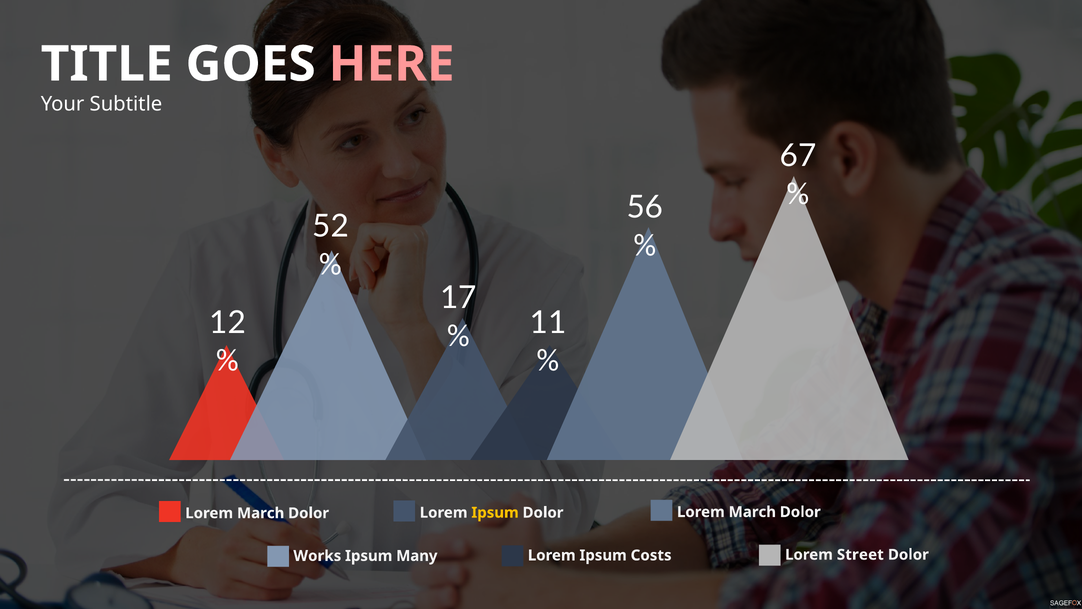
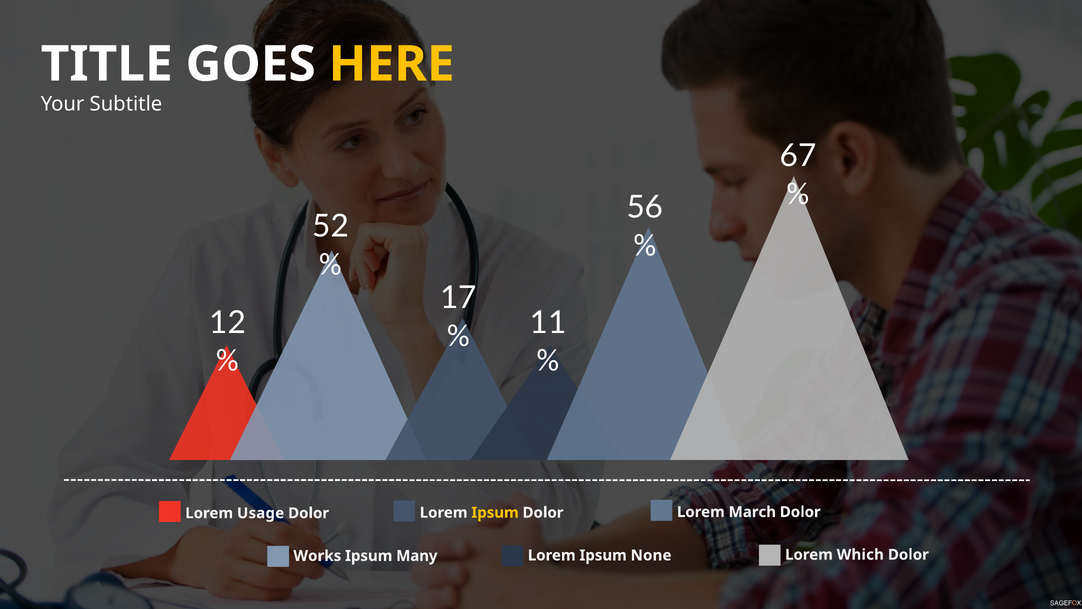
HERE colour: pink -> yellow (392, 64)
March: March -> Usage (261, 513)
Street: Street -> Which (860, 554)
Costs: Costs -> None (651, 555)
